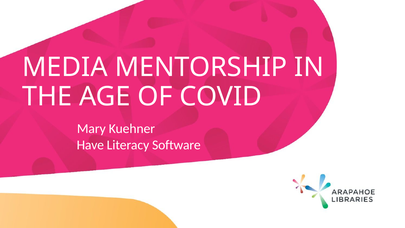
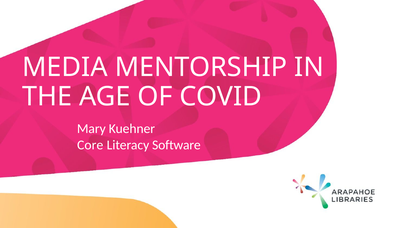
Have: Have -> Core (90, 145)
